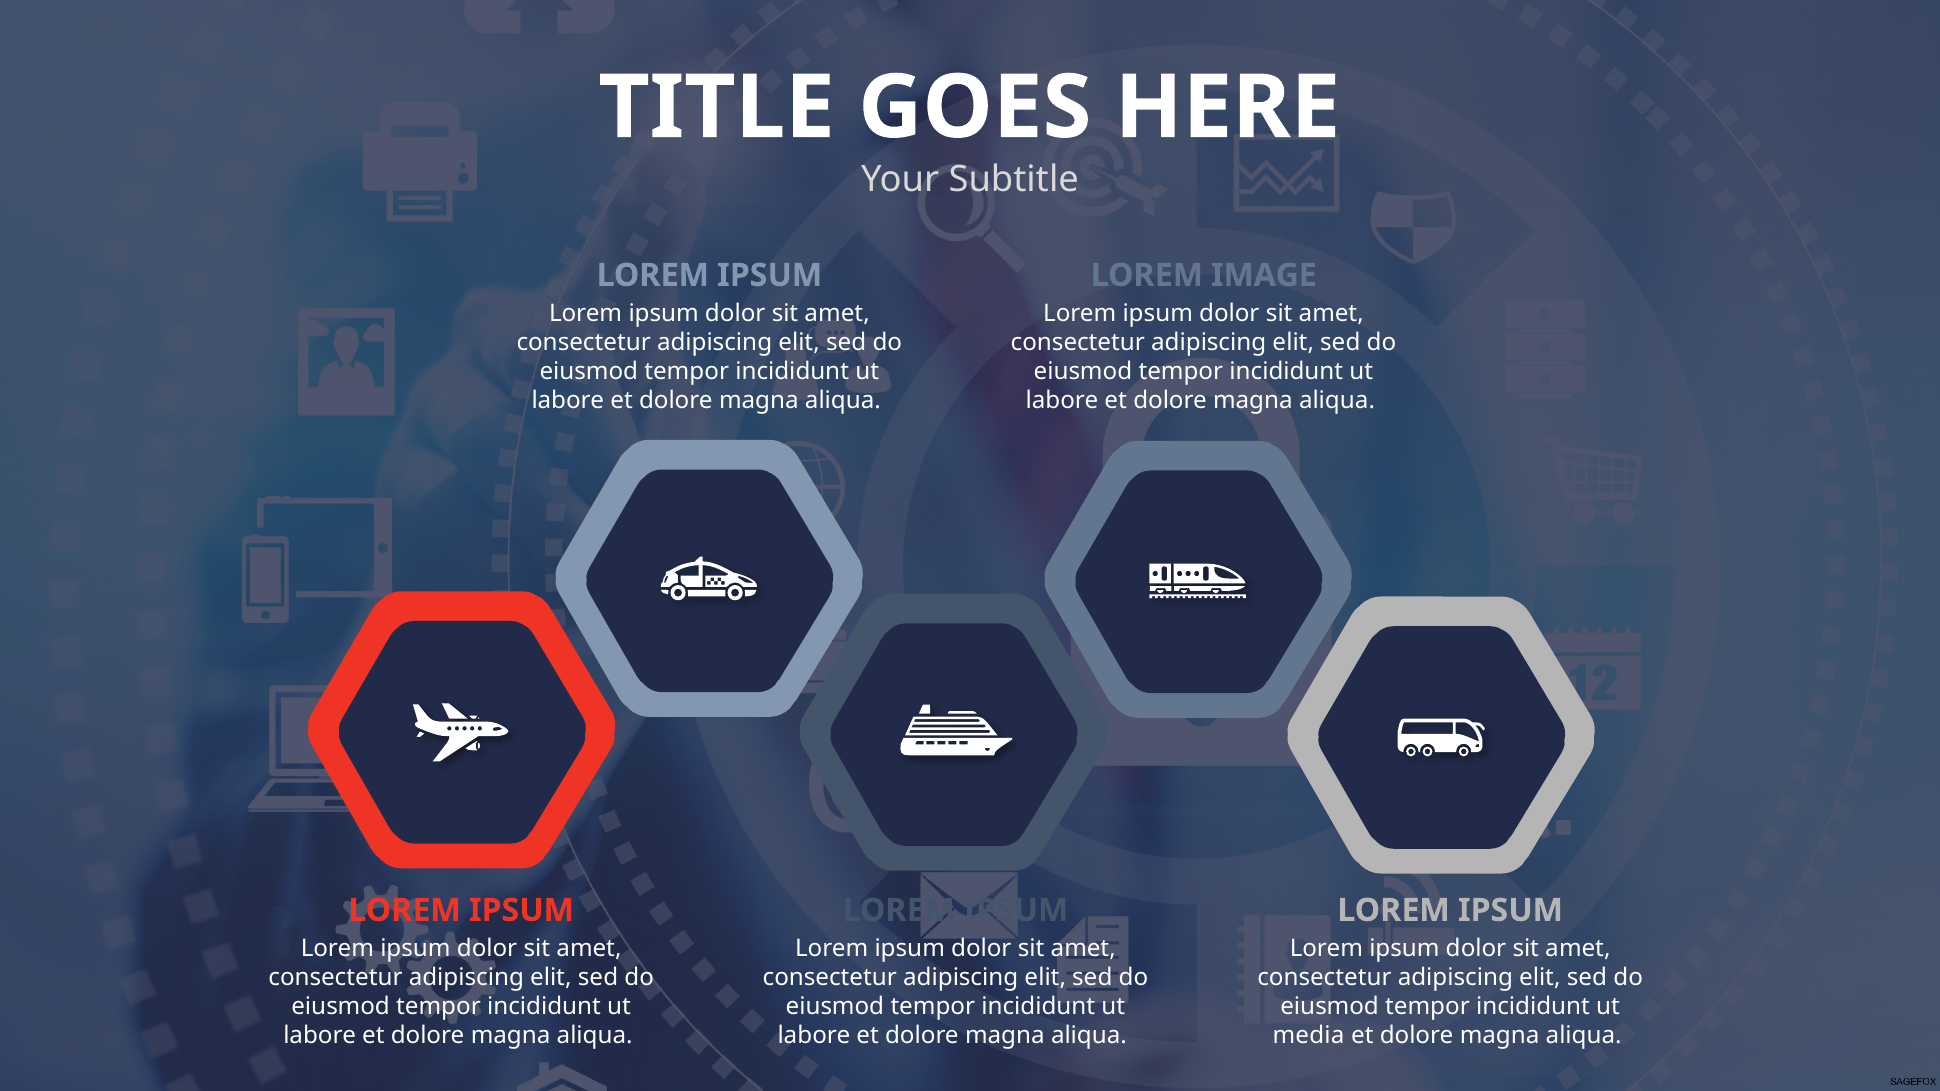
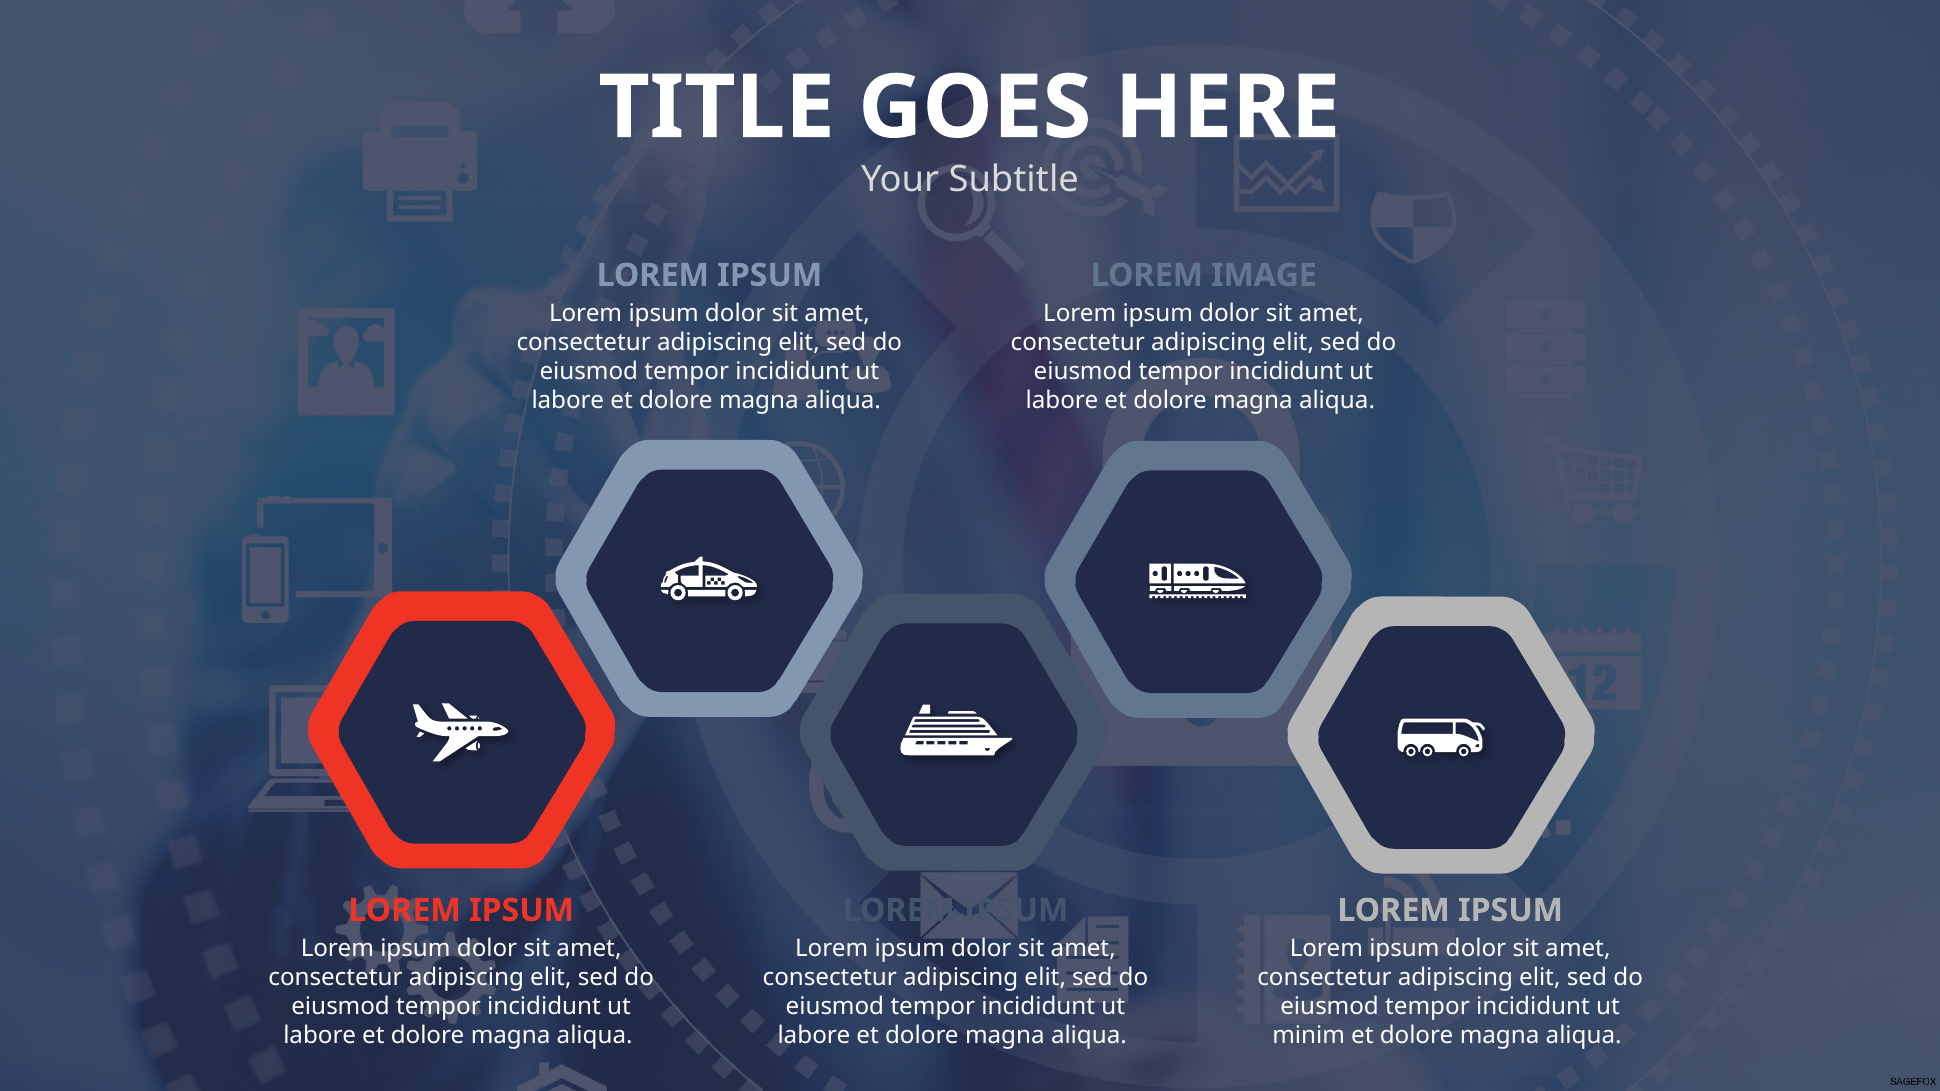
media: media -> minim (1309, 1036)
